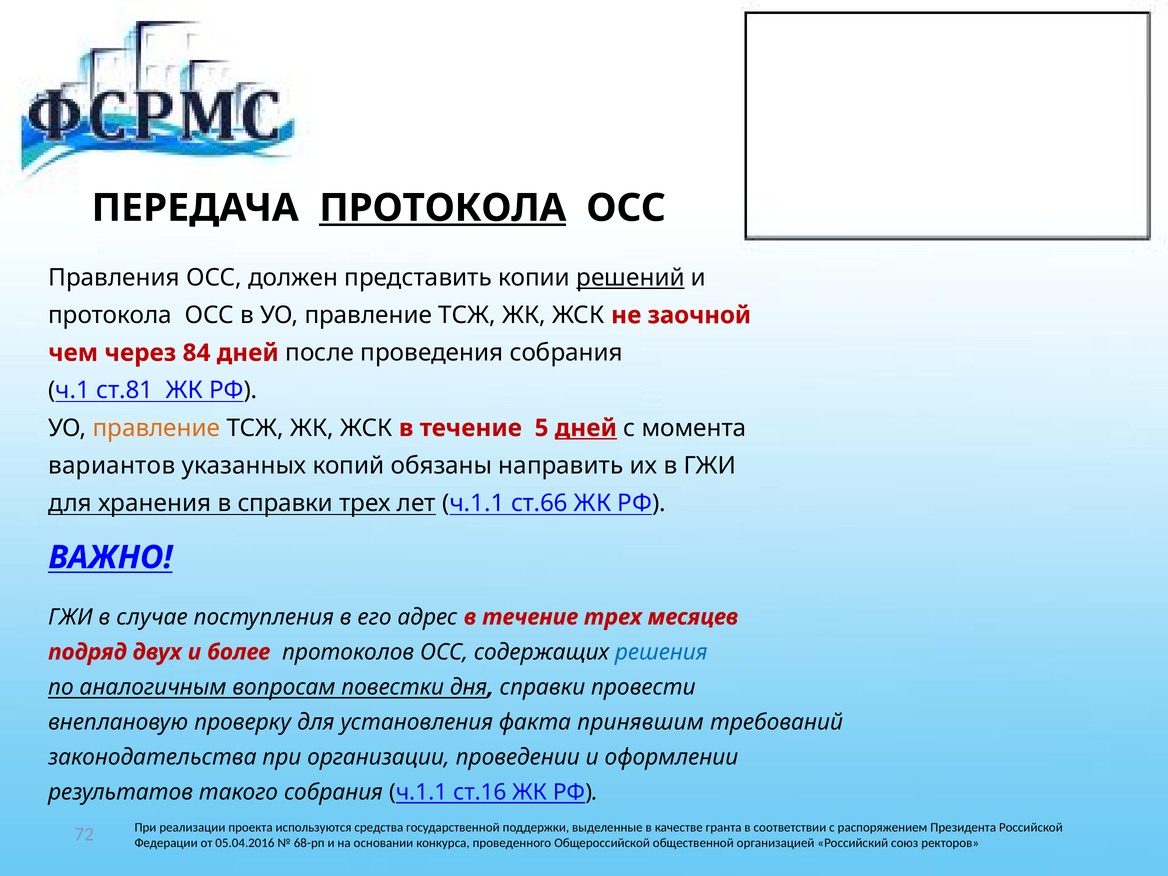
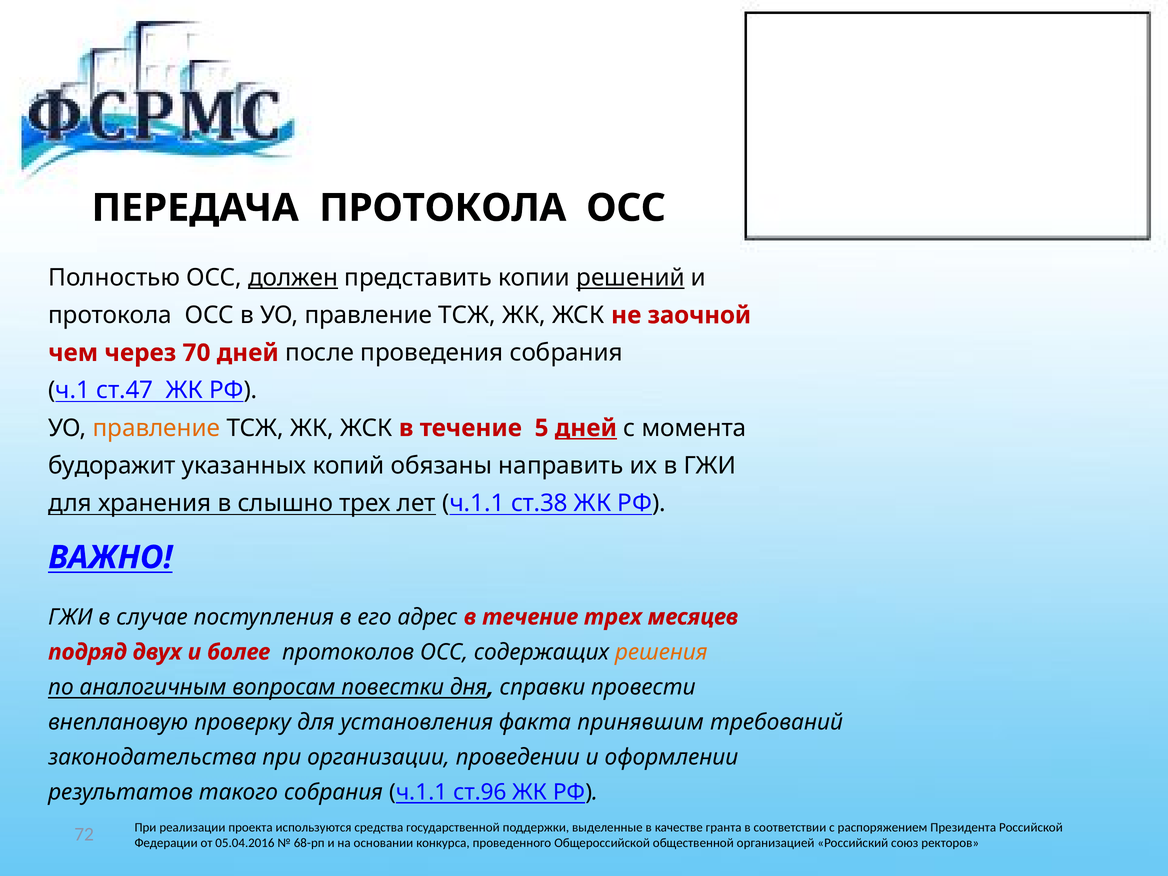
ПРОТОКОЛА underline: present -> none (443, 208)
Правления: Правления -> Полностью (114, 278)
должен underline: none -> present (293, 278)
84: 84 -> 70 (197, 353)
ст.81: ст.81 -> ст.47 (125, 390)
вариантов: вариантов -> будоражит (112, 466)
в справки: справки -> слышно (285, 503)
ст.66: ст.66 -> ст.38 (539, 503)
решения colour: blue -> orange (661, 652)
ст.16: ст.16 -> ст.96 (480, 792)
